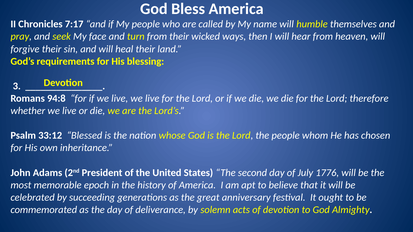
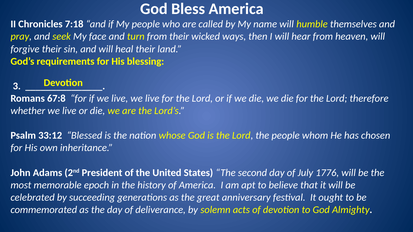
7:17: 7:17 -> 7:18 (74, 24)
94:8: 94:8 -> 67:8 (56, 99)
